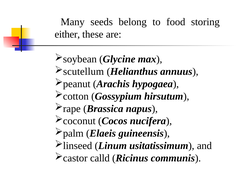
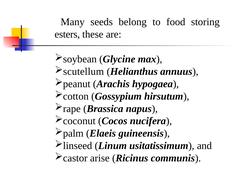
either: either -> esters (67, 34)
calld: calld -> arise (100, 158)
